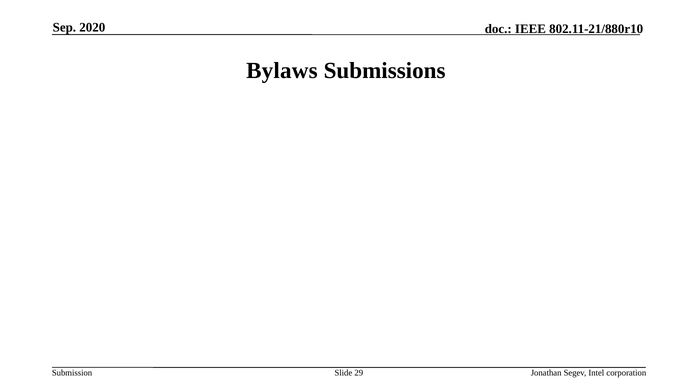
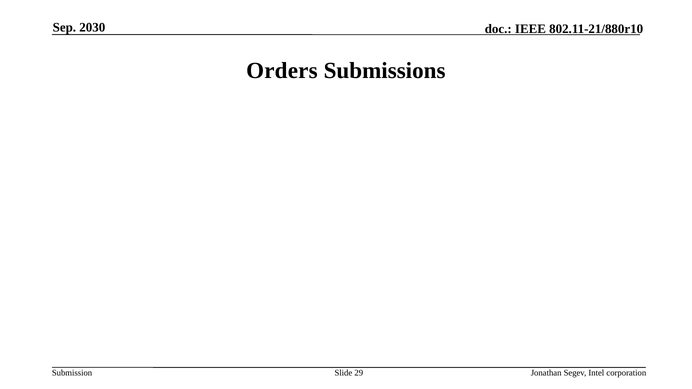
2020: 2020 -> 2030 (92, 28)
Bylaws: Bylaws -> Orders (282, 71)
